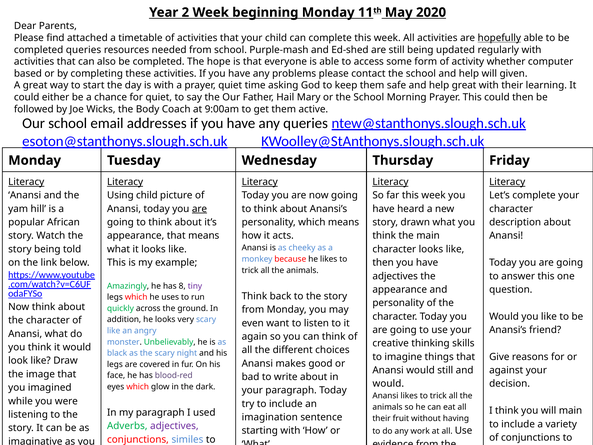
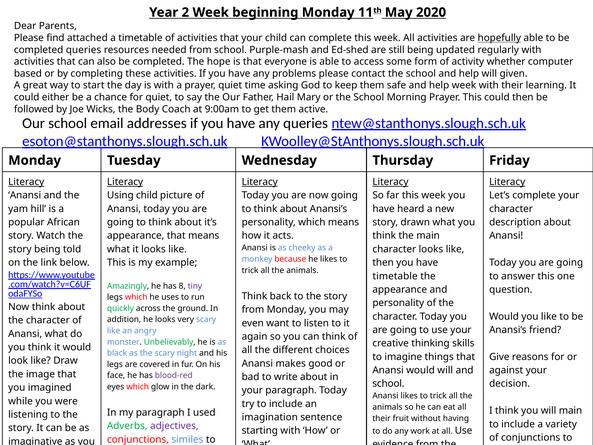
help great: great -> week (464, 85)
are underline: present -> none (199, 209)
adjectives: adjectives -> timetable (395, 276)
would still: still -> will (445, 370)
would: would -> school (388, 383)
